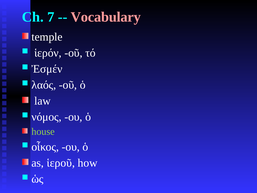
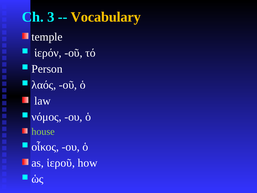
7: 7 -> 3 (51, 17)
Vocabulary colour: pink -> yellow (106, 17)
Ἐσμέν: Ἐσμέν -> Person (47, 69)
